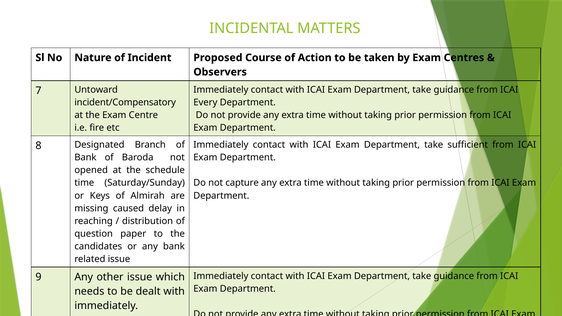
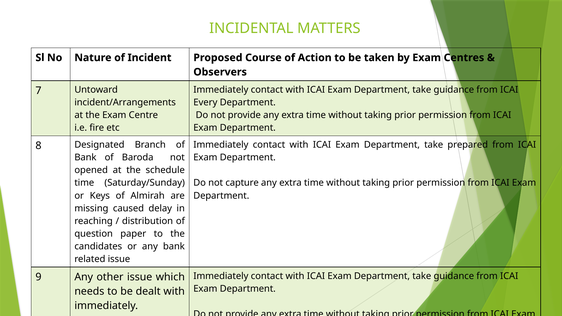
incident/Compensatory: incident/Compensatory -> incident/Arrangements (125, 102)
sufficient: sufficient -> prepared (468, 145)
